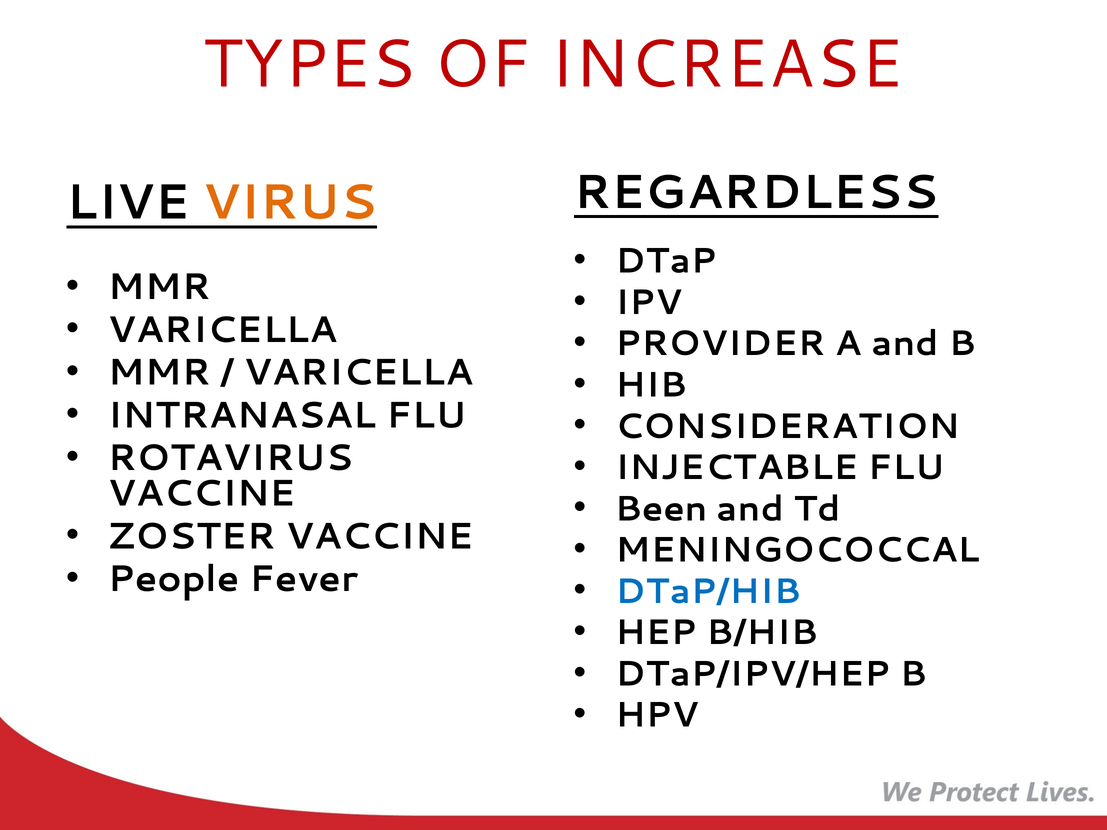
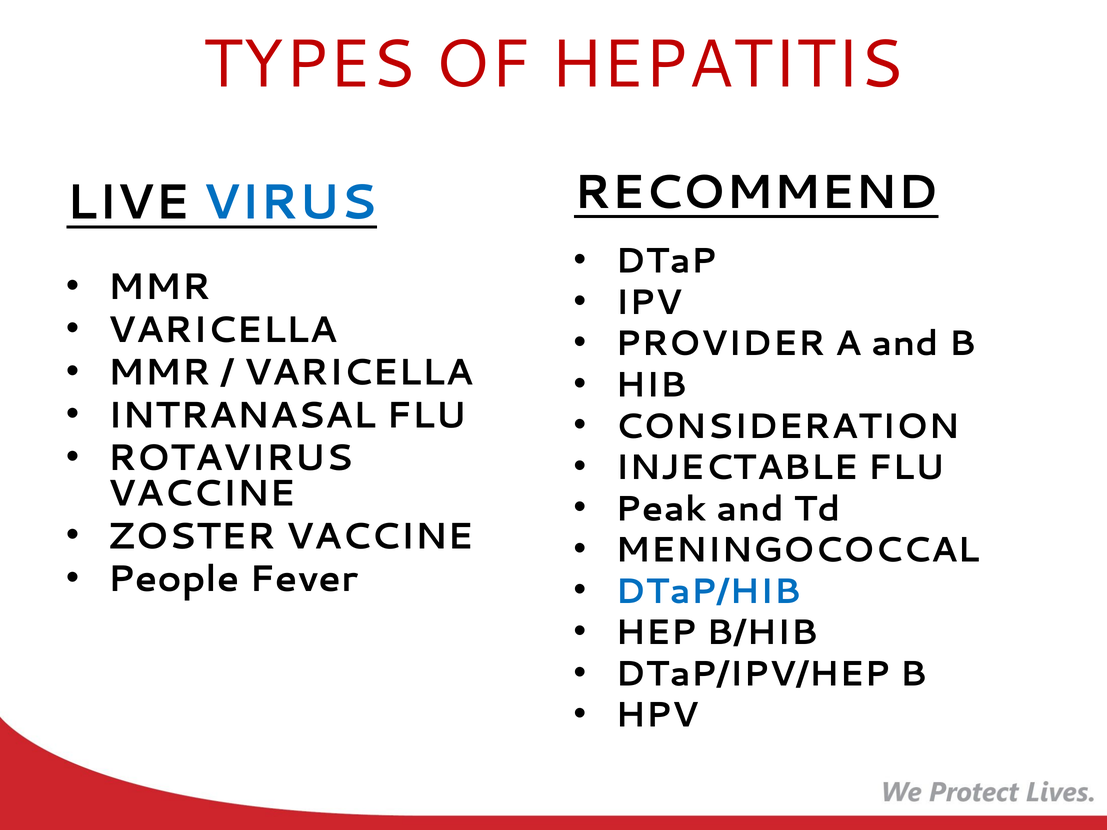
INCREASE: INCREASE -> HEPATITIS (727, 65)
REGARDLESS: REGARDLESS -> RECOMMEND (756, 192)
VIRUS colour: orange -> blue (290, 202)
Been: Been -> Peak (661, 509)
